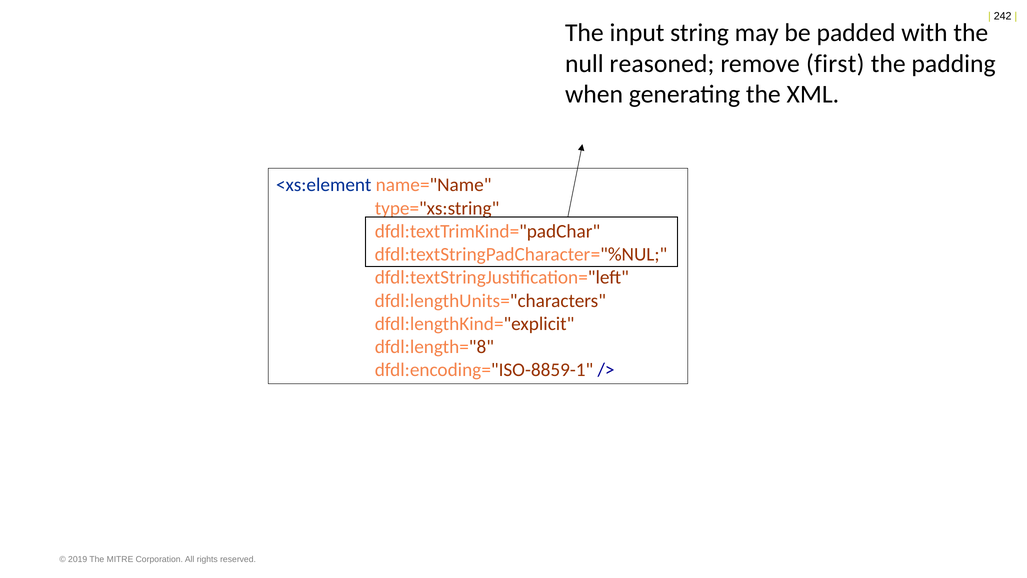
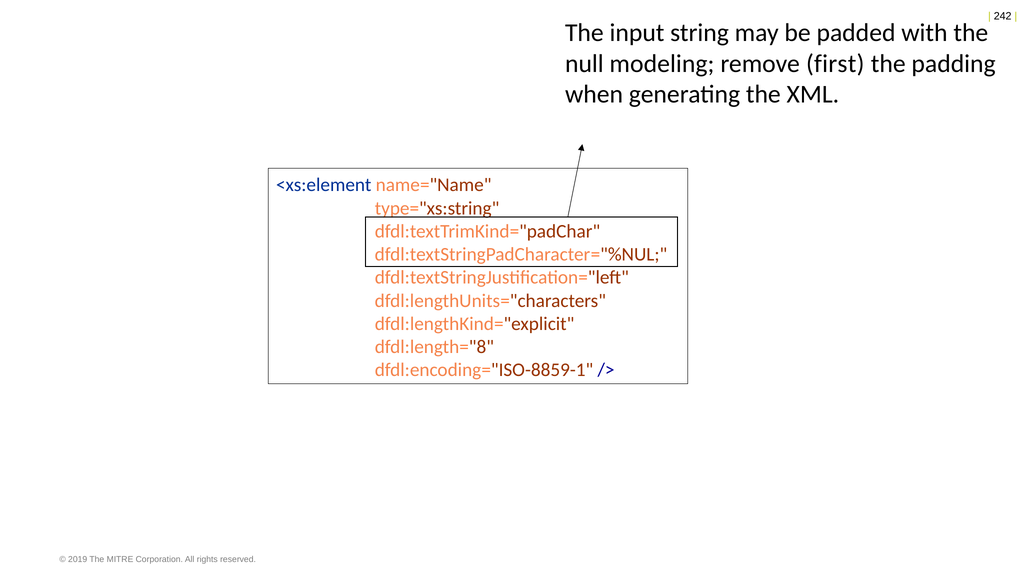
reasoned: reasoned -> modeling (662, 64)
